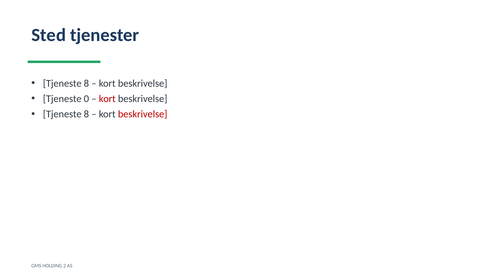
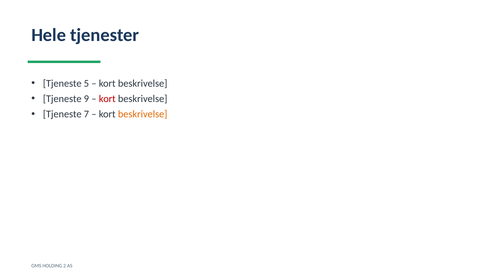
Sted: Sted -> Hele (49, 35)
8: 8 -> 5 (86, 83)
0: 0 -> 9 (86, 99)
8: 8 -> 7 (86, 114)
beskrivelse colour: red -> orange (143, 114)
